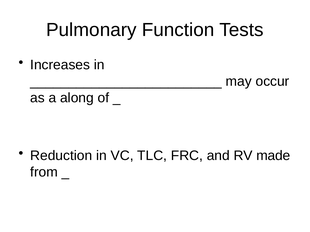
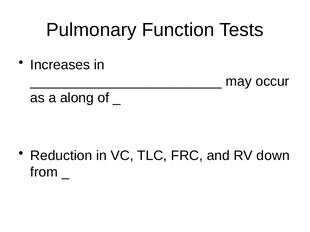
made: made -> down (273, 156)
